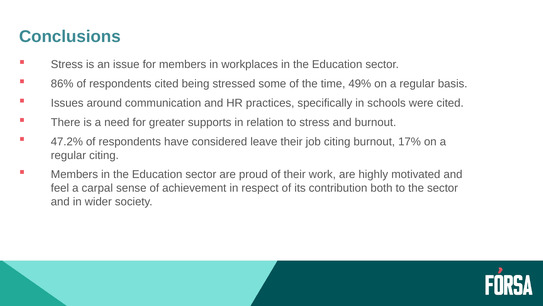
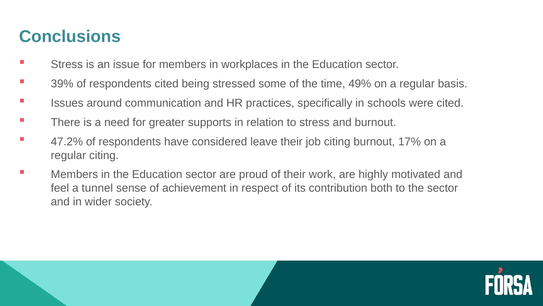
86%: 86% -> 39% (62, 84)
carpal: carpal -> tunnel (97, 188)
